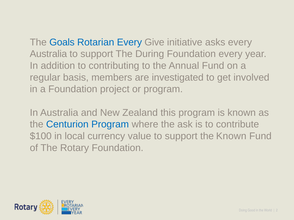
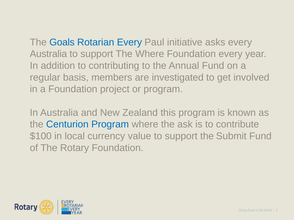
Give: Give -> Paul (154, 42)
The During: During -> Where (150, 54)
the Known: Known -> Submit (231, 136)
